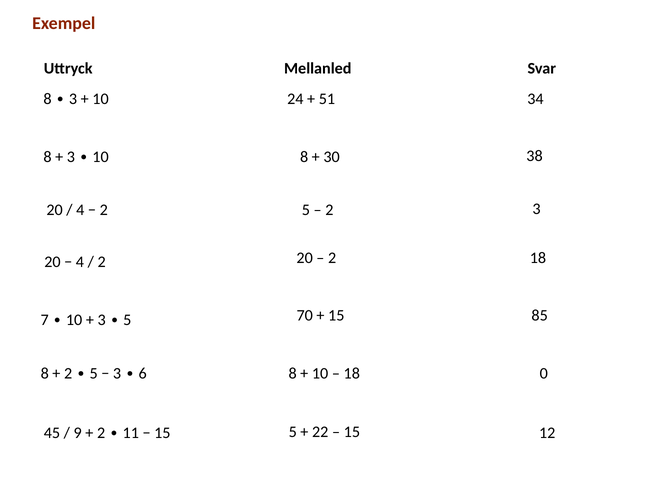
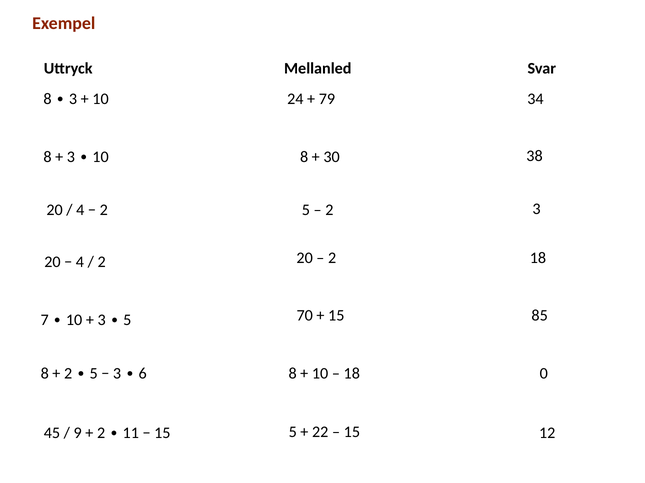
51: 51 -> 79 (327, 99)
